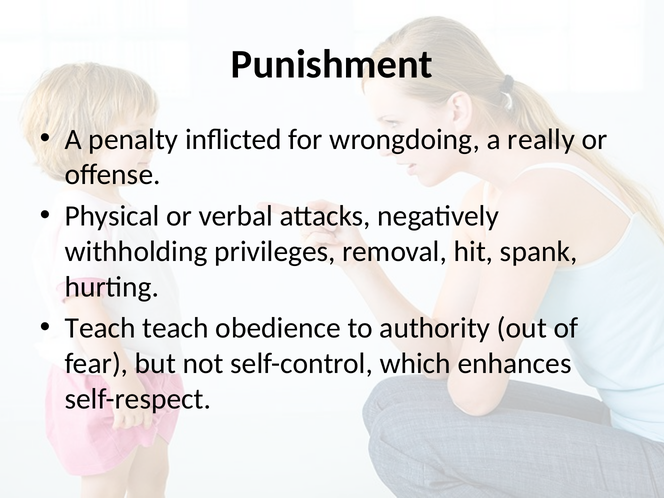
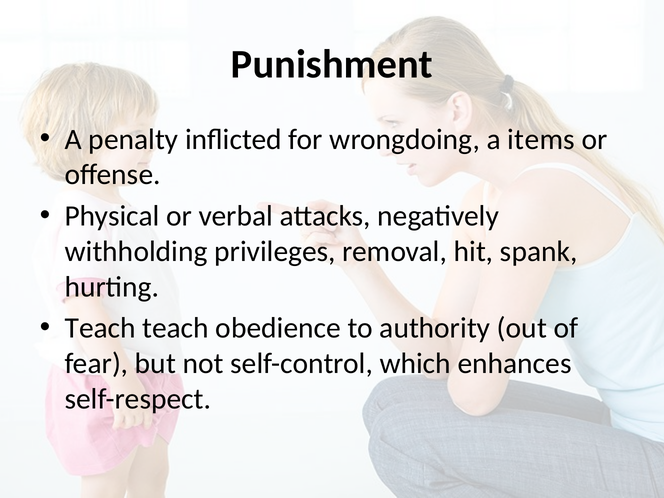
really: really -> items (541, 139)
